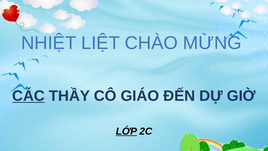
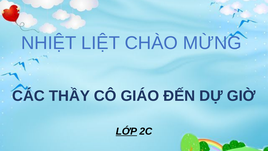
CÁC underline: present -> none (28, 96)
